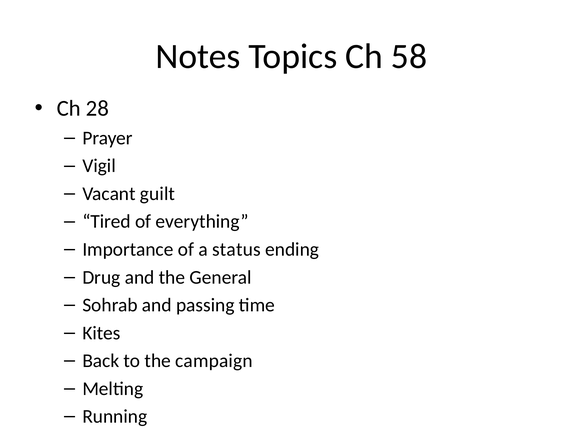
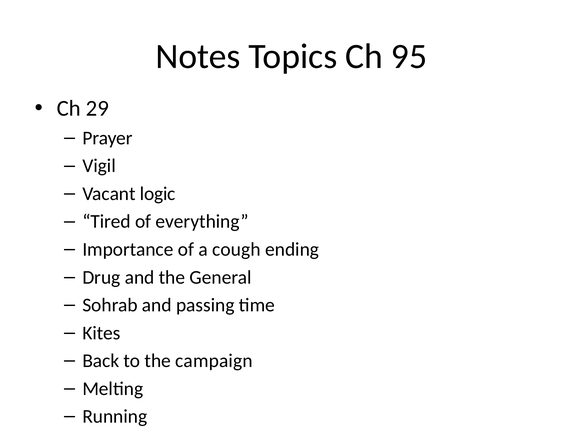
58: 58 -> 95 (409, 56)
28: 28 -> 29 (97, 108)
guilt: guilt -> logic (158, 194)
status: status -> cough (236, 250)
